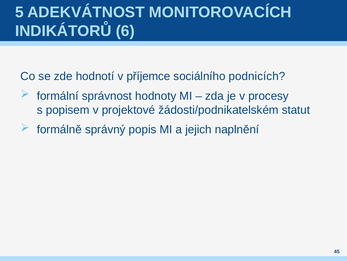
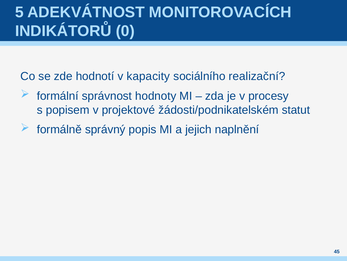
6: 6 -> 0 (125, 31)
příjemce: příjemce -> kapacity (148, 76)
podnicích: podnicích -> realizační (257, 76)
